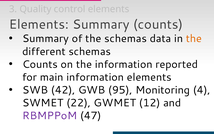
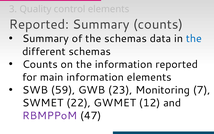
Elements: Elements -> Reported (39, 24)
the colour: orange -> blue (194, 39)
42: 42 -> 59 (63, 90)
95: 95 -> 23 (120, 90)
4: 4 -> 7 (202, 90)
